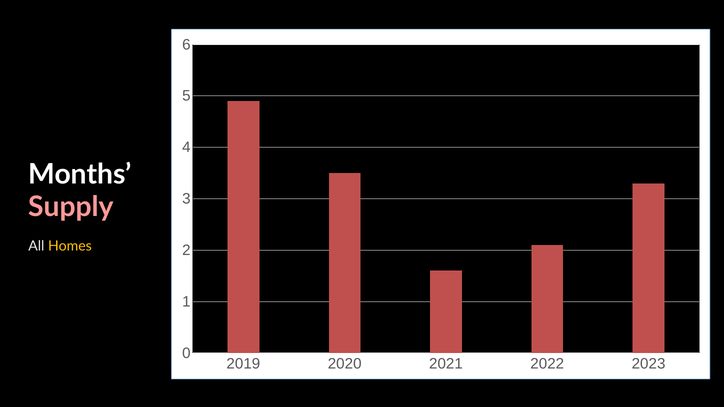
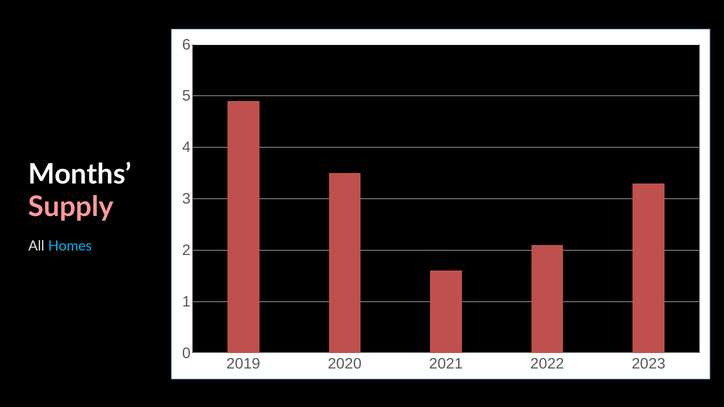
Homes colour: yellow -> light blue (70, 246)
